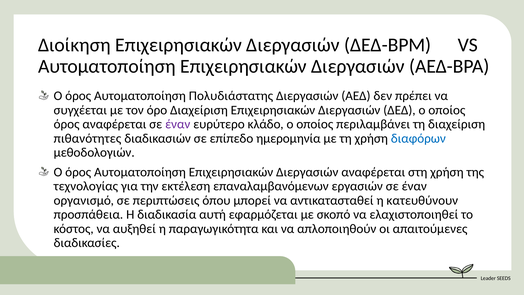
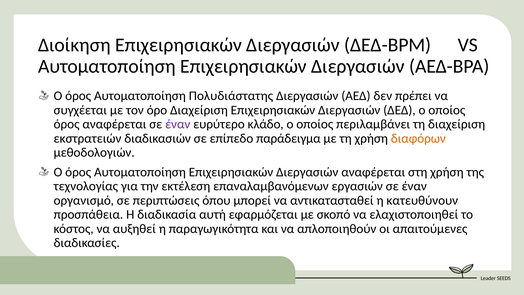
πιθανότητες: πιθανότητες -> εκστρατειών (88, 138)
ημερομηνία: ημερομηνία -> παράδειγμα (288, 138)
διαφόρων colour: blue -> orange (418, 138)
